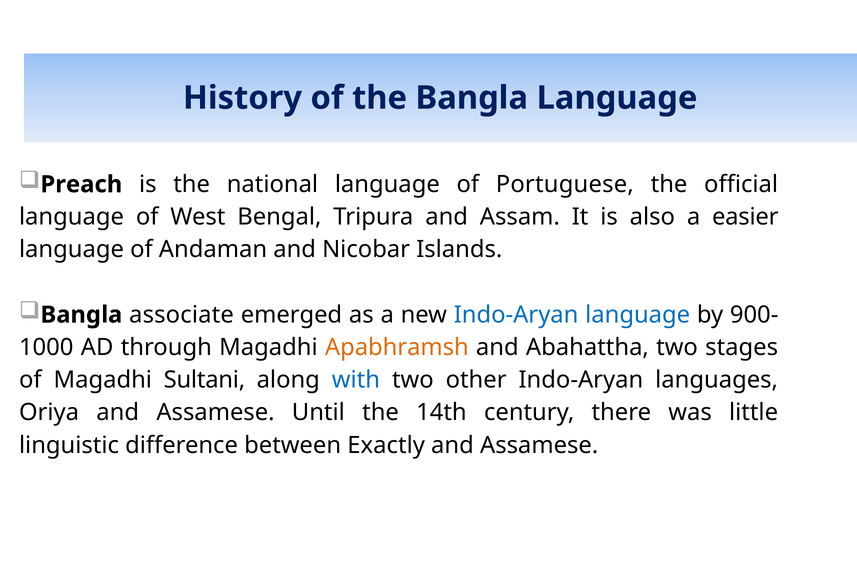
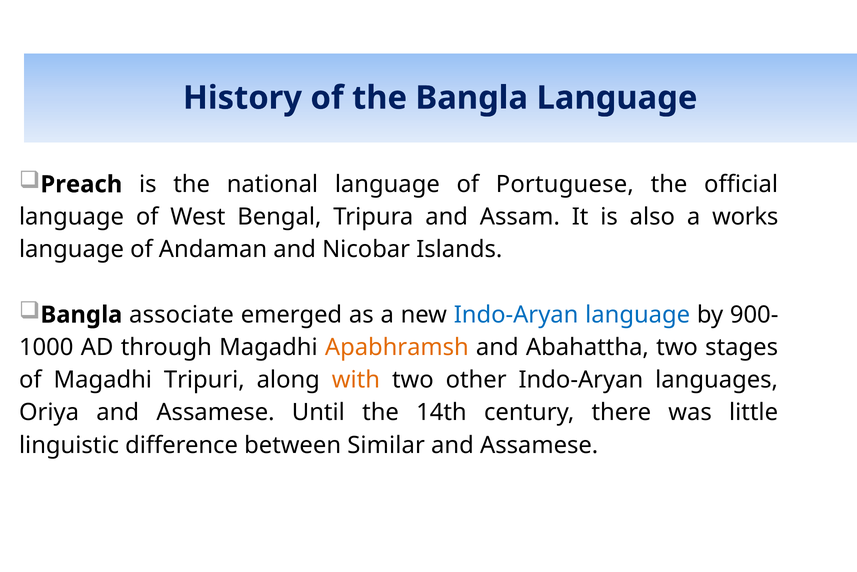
easier: easier -> works (745, 217)
Sultani: Sultani -> Tripuri (204, 380)
with colour: blue -> orange (356, 380)
Exactly: Exactly -> Similar (386, 445)
